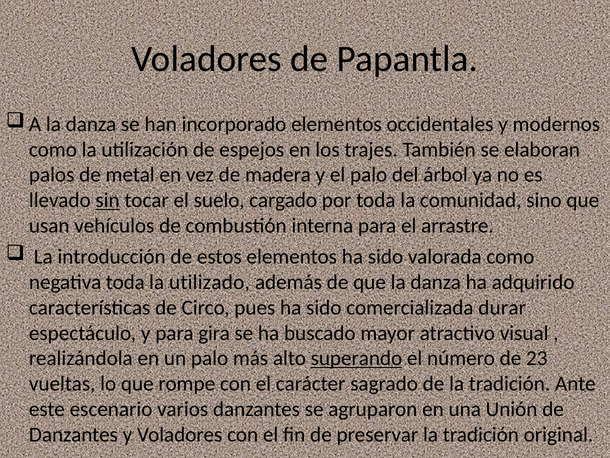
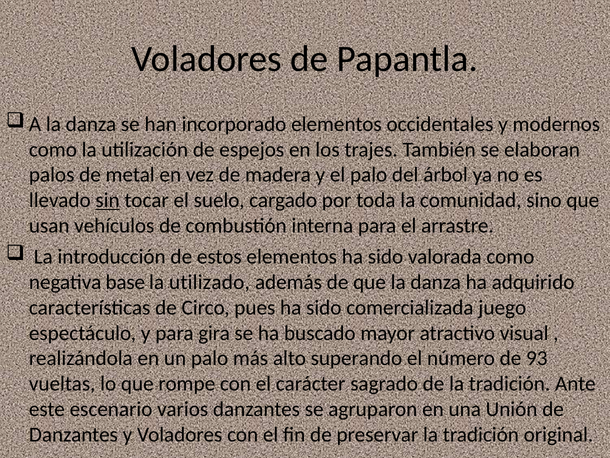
negativa toda: toda -> base (125, 282)
durar: durar -> juego (502, 307)
superando underline: present -> none (356, 358)
23: 23 -> 93 (537, 358)
